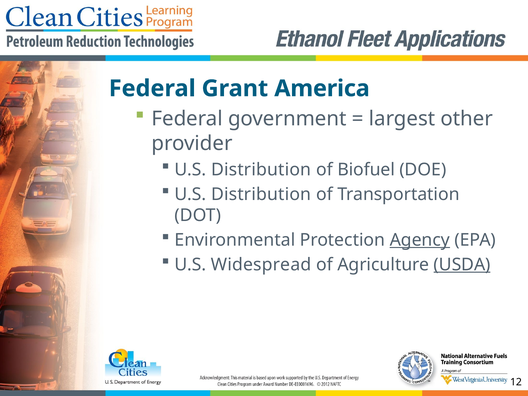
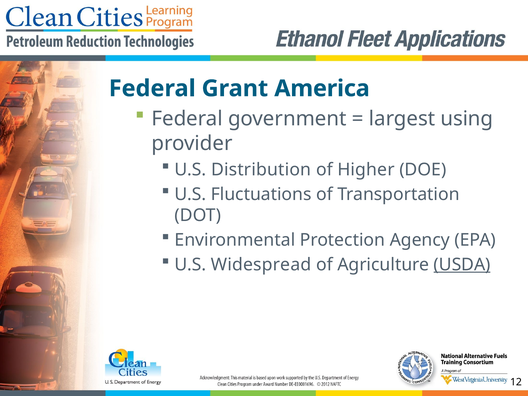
other: other -> using (467, 119)
Biofuel: Biofuel -> Higher (366, 170)
Distribution: Distribution -> Fluctuations (261, 194)
Agency underline: present -> none (420, 240)
